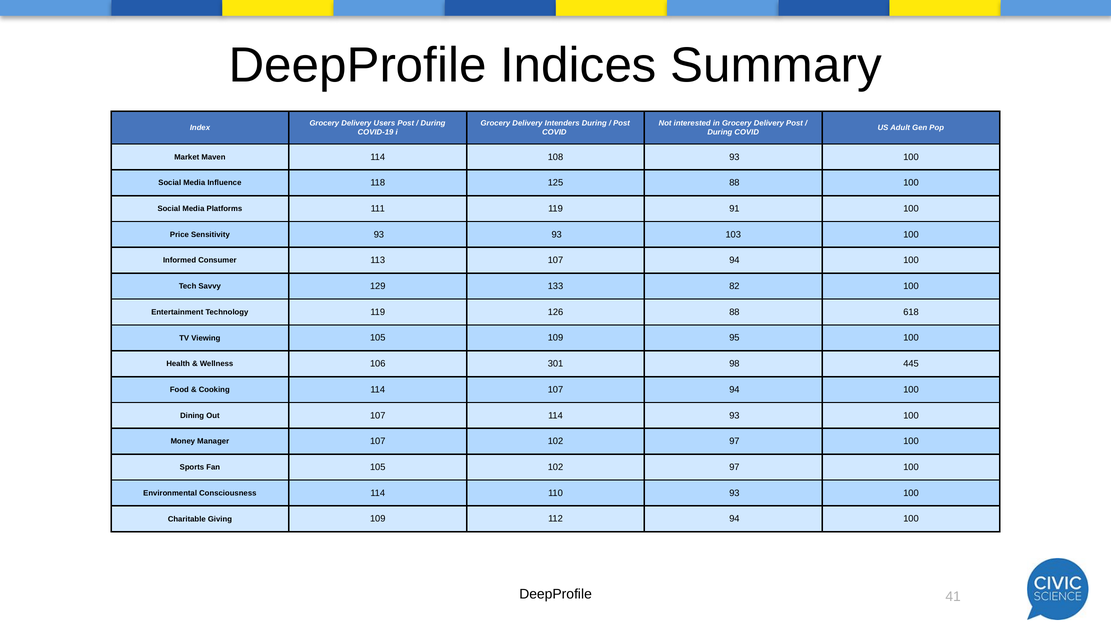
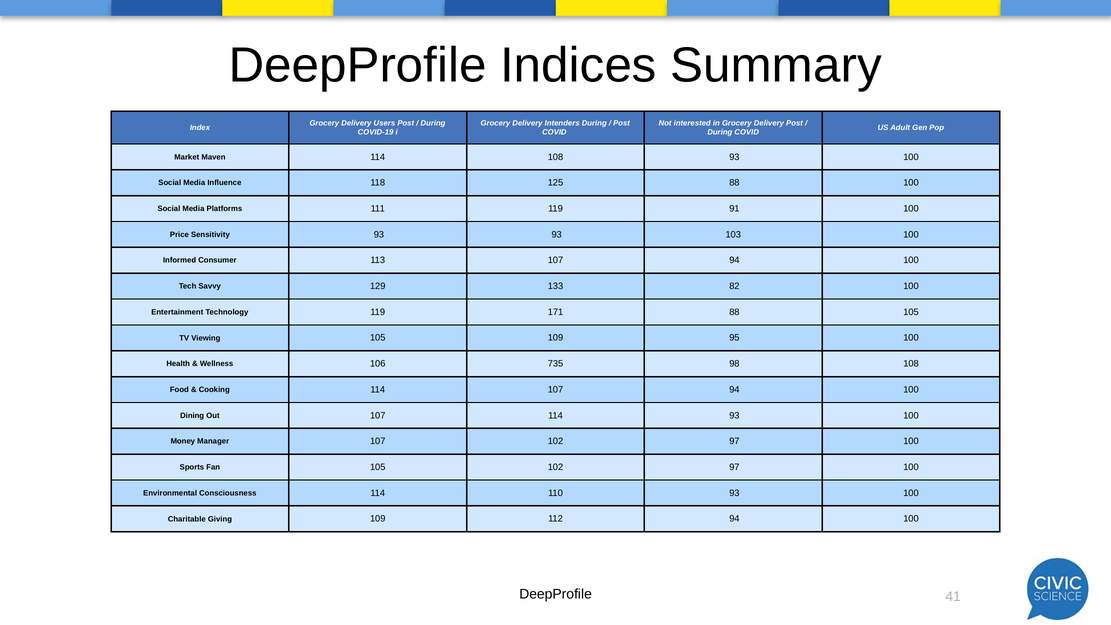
126: 126 -> 171 (556, 312)
88 618: 618 -> 105 (911, 312)
301: 301 -> 735 (556, 364)
98 445: 445 -> 108 (911, 364)
